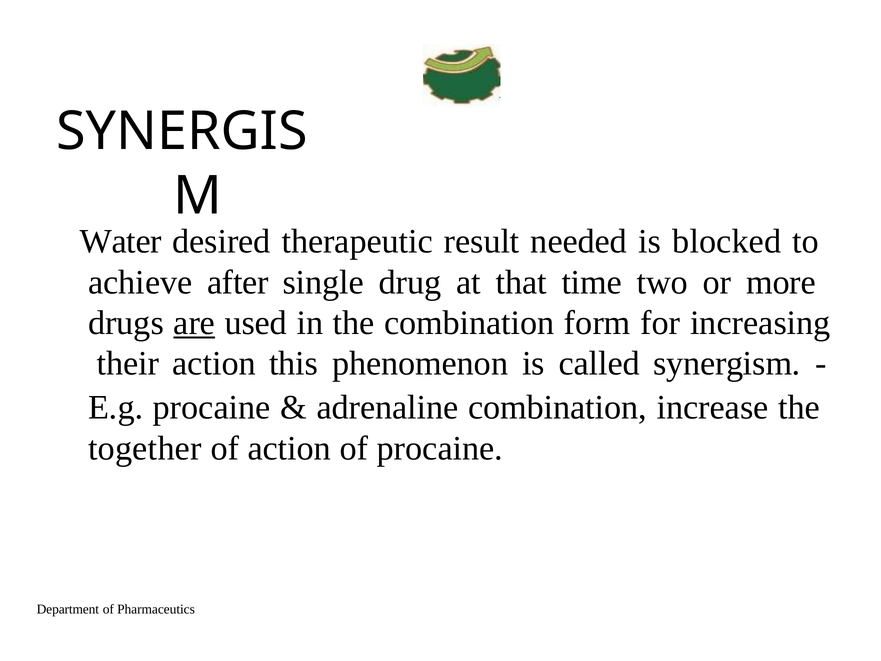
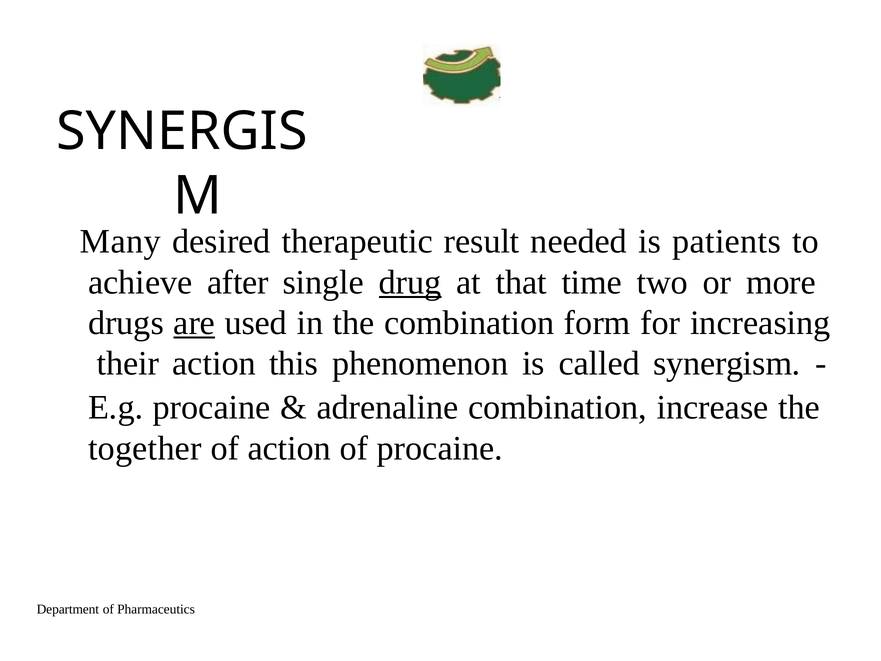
Water: Water -> Many (120, 241)
blocked: blocked -> patients (727, 241)
drug underline: none -> present (410, 282)
